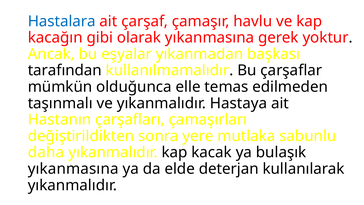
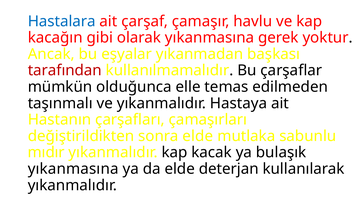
tarafından colour: black -> red (65, 70)
sonra yere: yere -> elde (198, 136)
daha: daha -> mıdır (46, 152)
